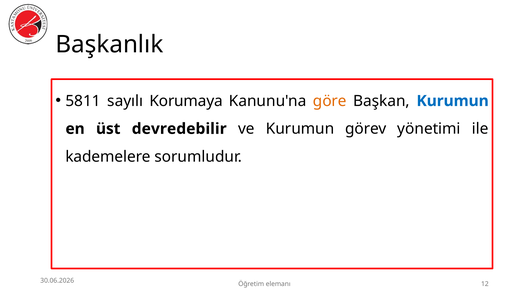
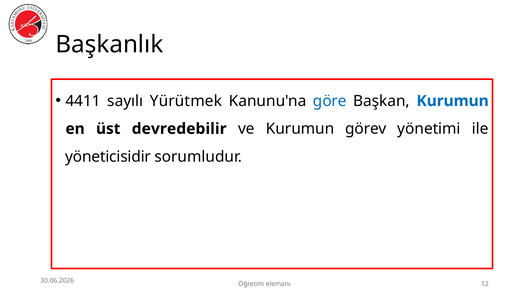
5811: 5811 -> 4411 (83, 101)
Korumaya: Korumaya -> Yürütmek (186, 101)
göre colour: orange -> blue (330, 101)
kademelere: kademelere -> yöneticisidir (108, 156)
